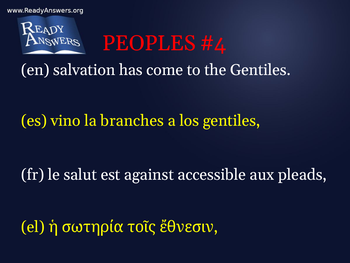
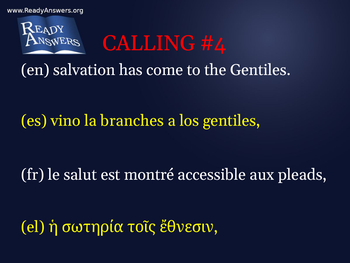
PEOPLES: PEOPLES -> CALLING (149, 43)
against: against -> montré (149, 174)
